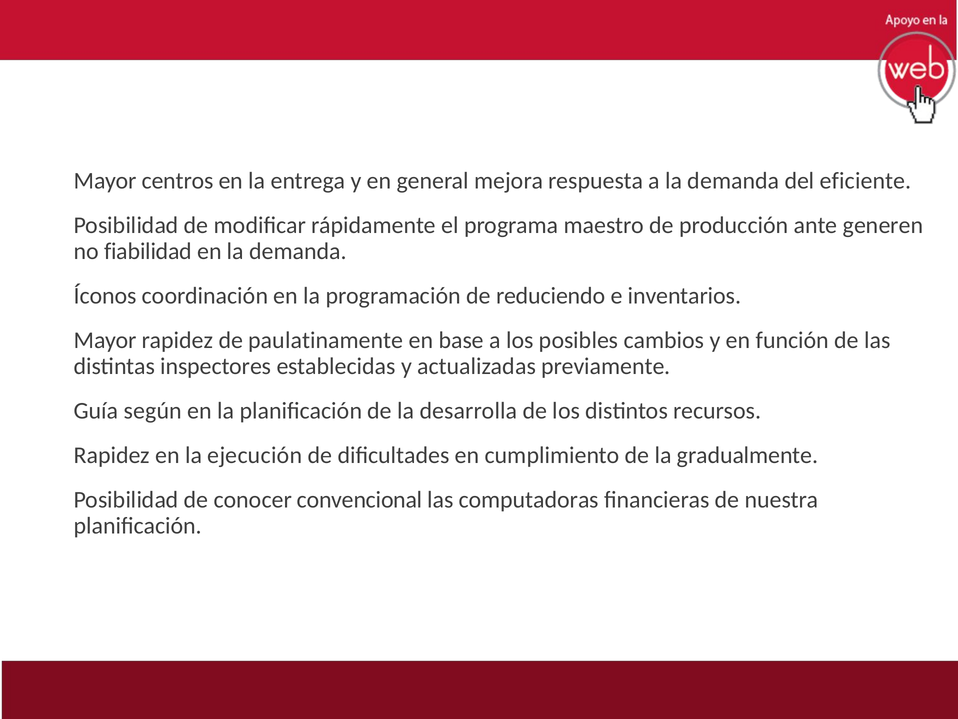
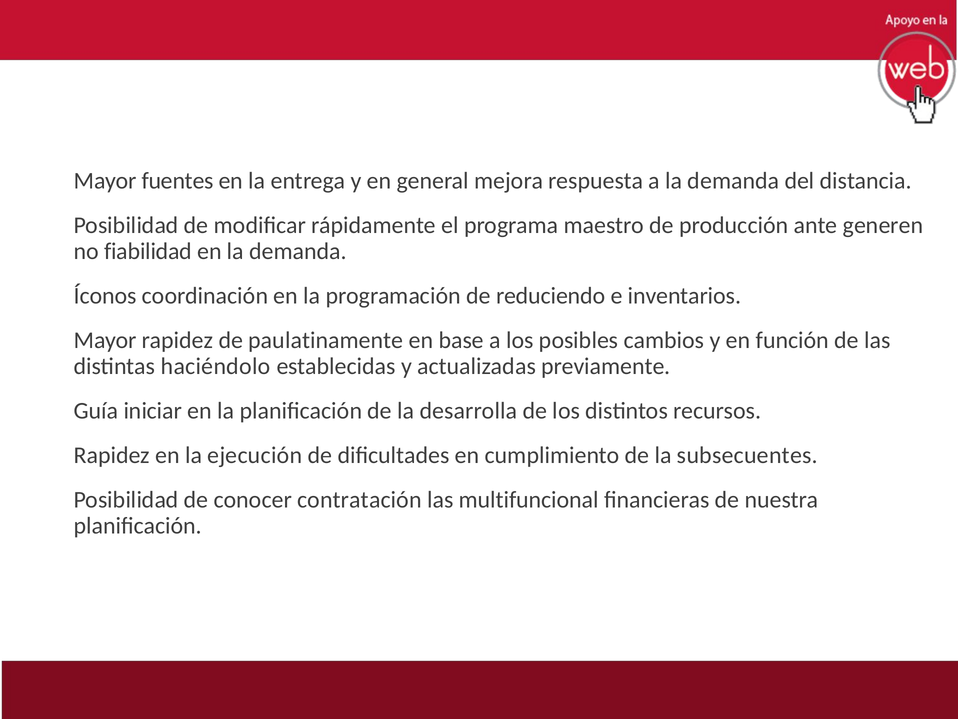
centros: centros -> fuentes (178, 181)
eficiente: eficiente -> distancia (866, 181)
inspectores: inspectores -> haciéndolo (216, 366)
según: según -> iniciar (153, 410)
gradualmente: gradualmente -> subsecuentes (747, 455)
convencional: convencional -> contratación (359, 499)
computadoras: computadoras -> multifuncional (529, 499)
